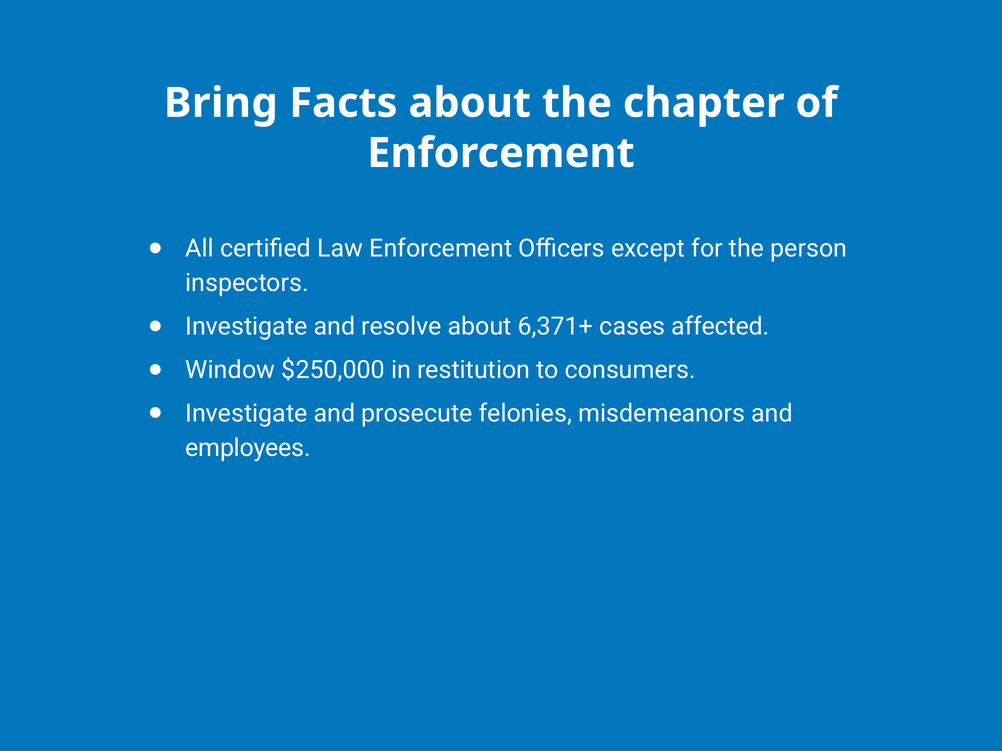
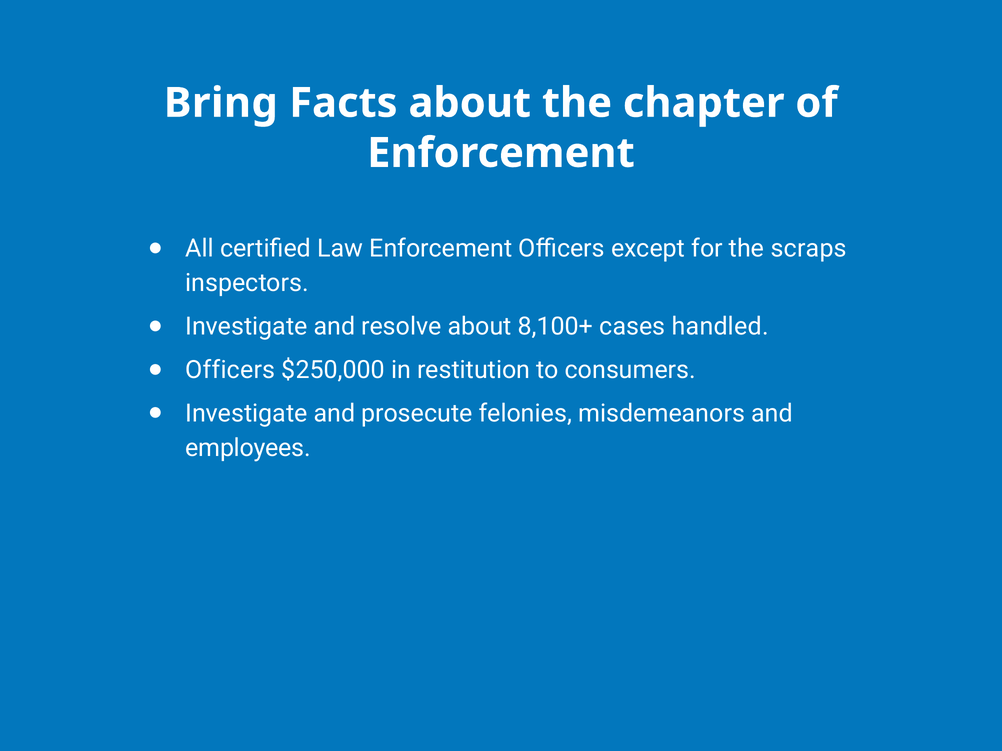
person: person -> scraps (809, 249)
6,371+: 6,371+ -> 8,100+ (555, 327)
affected: affected -> handled (720, 327)
Window: Window -> Officers (230, 370)
